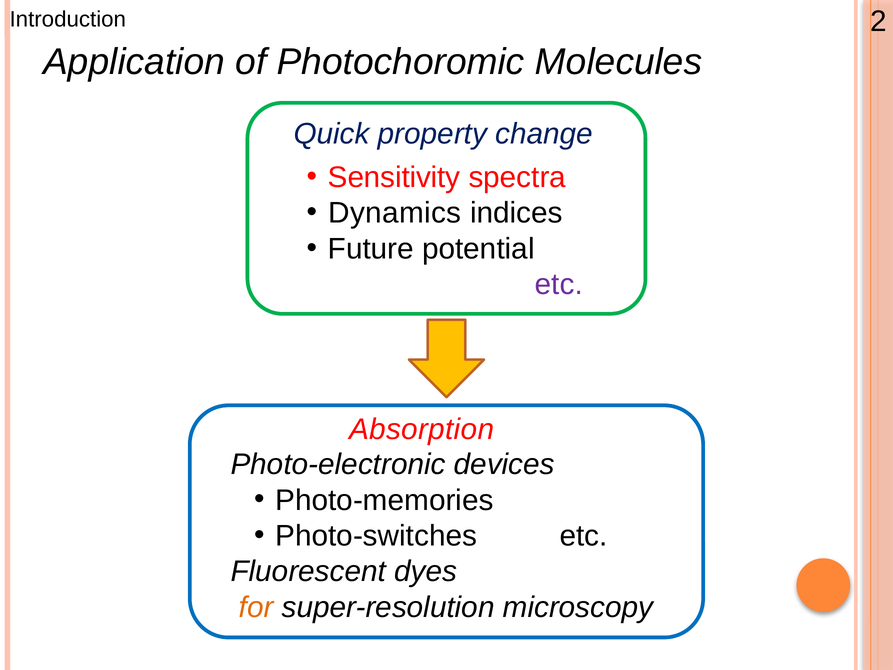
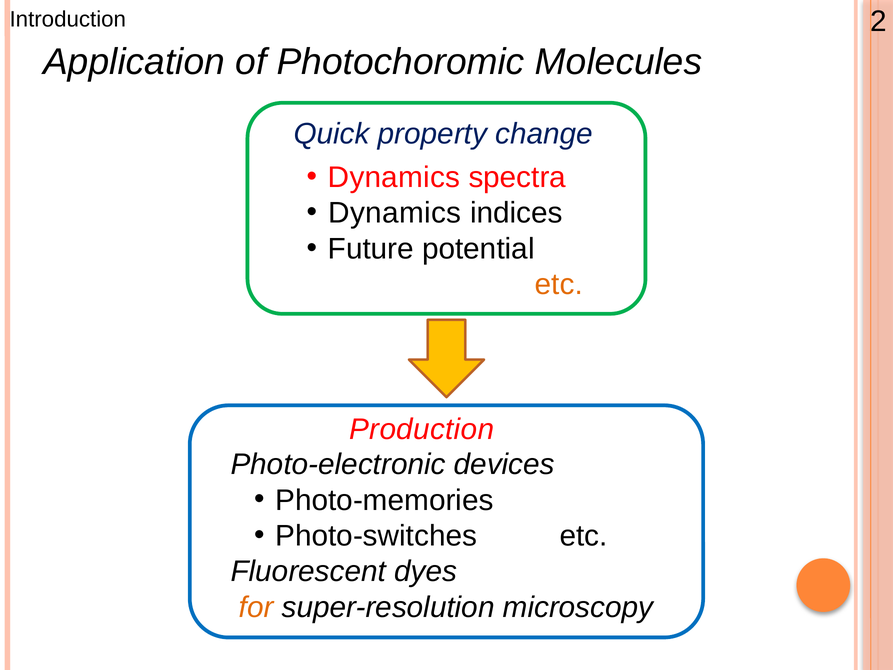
Sensitivity: Sensitivity -> Dynamics (394, 177)
etc colour: purple -> orange (559, 285)
Absorption: Absorption -> Production (422, 430)
